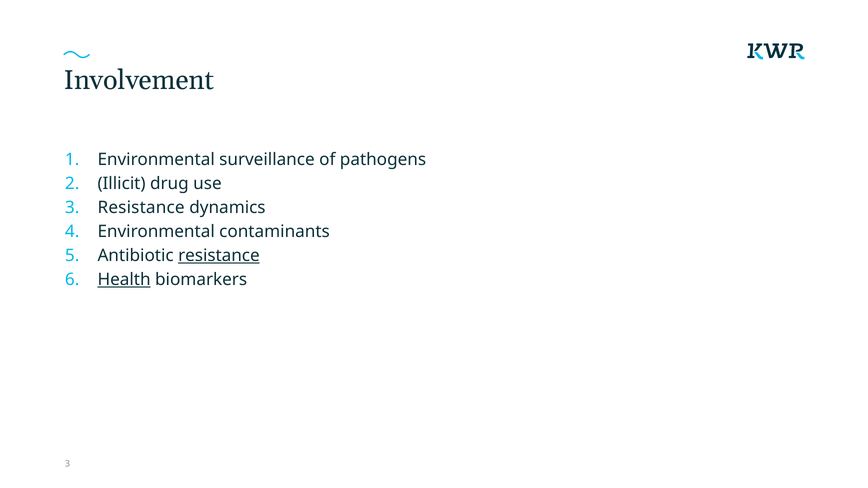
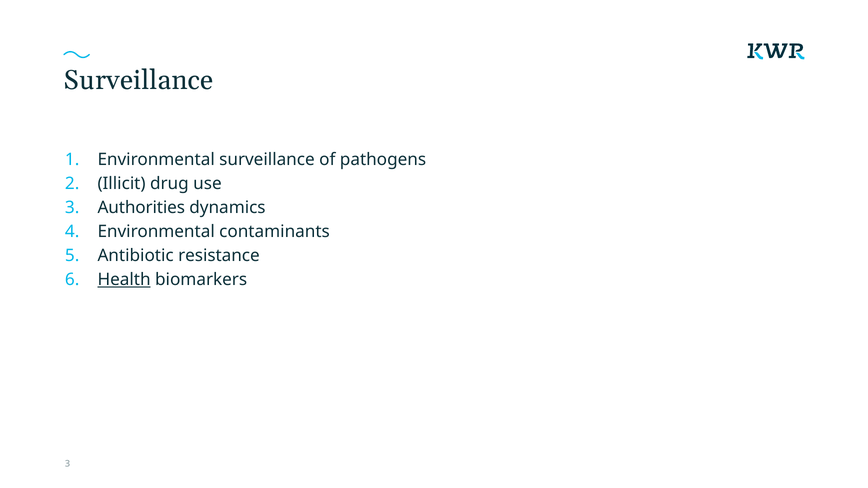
Involvement: Involvement -> Surveillance (139, 81)
3 Resistance: Resistance -> Authorities (141, 208)
resistance underline: present -> none (219, 256)
